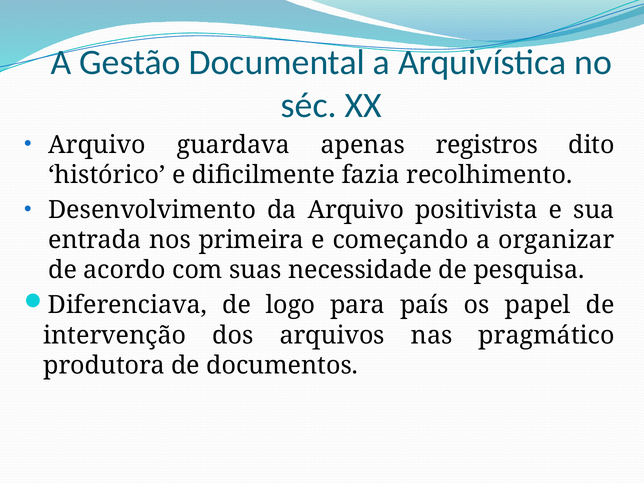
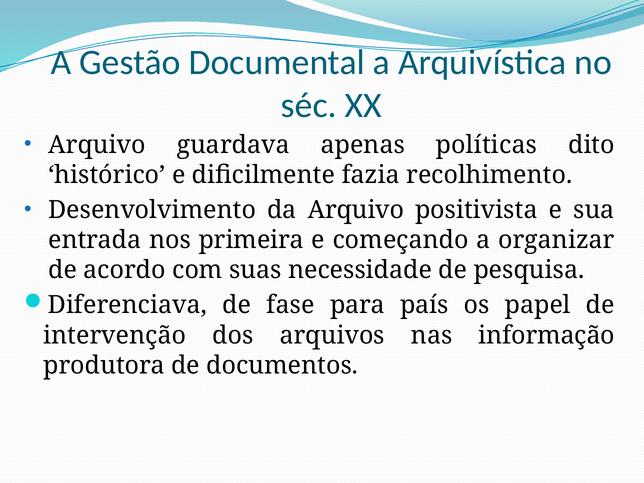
registros: registros -> políticas (486, 145)
logo: logo -> fase (290, 305)
pragmático: pragmático -> informação (547, 335)
